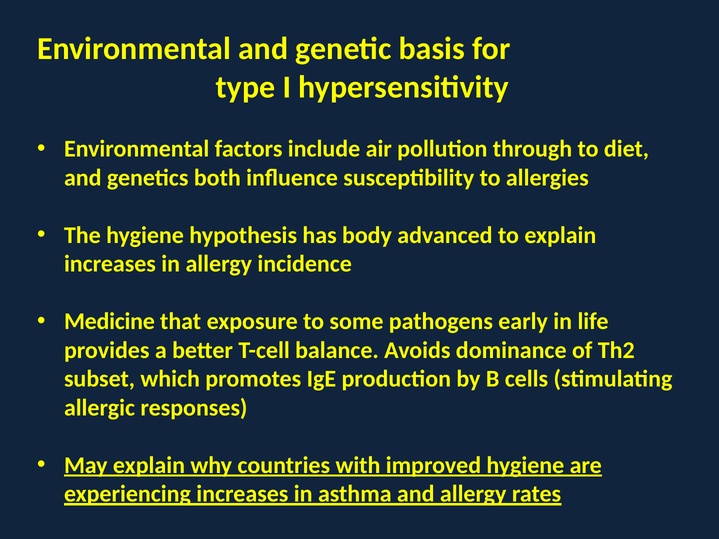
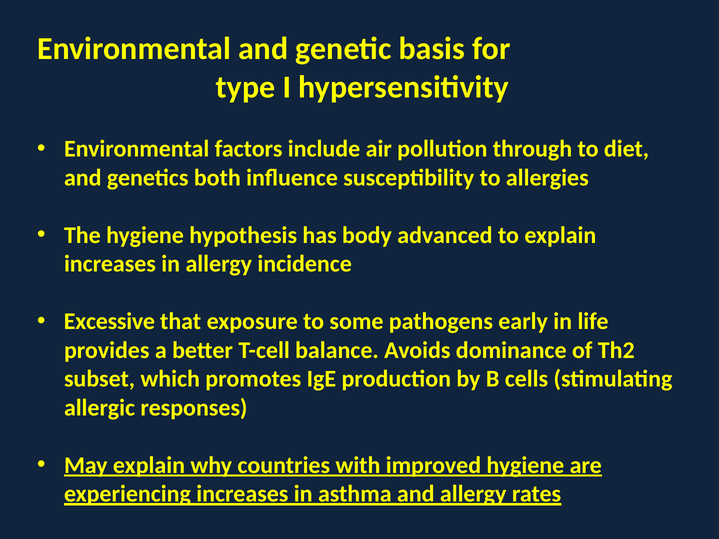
Medicine: Medicine -> Excessive (109, 322)
